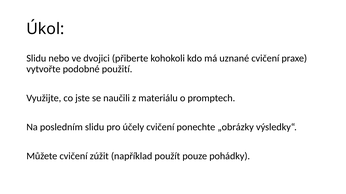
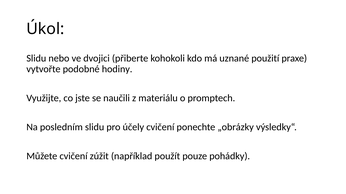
uznané cvičení: cvičení -> použití (265, 58)
použití: použití -> hodiny (117, 69)
